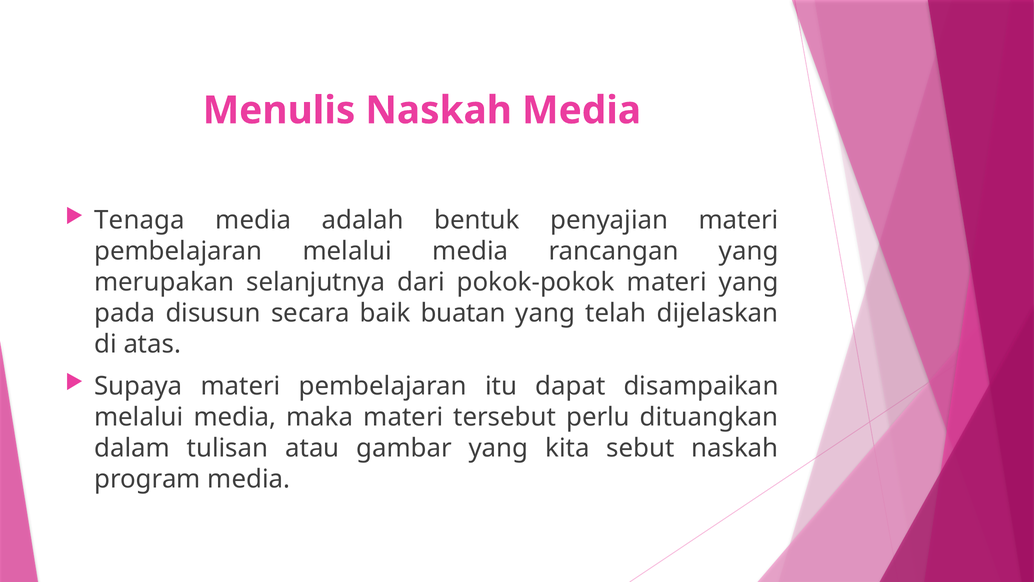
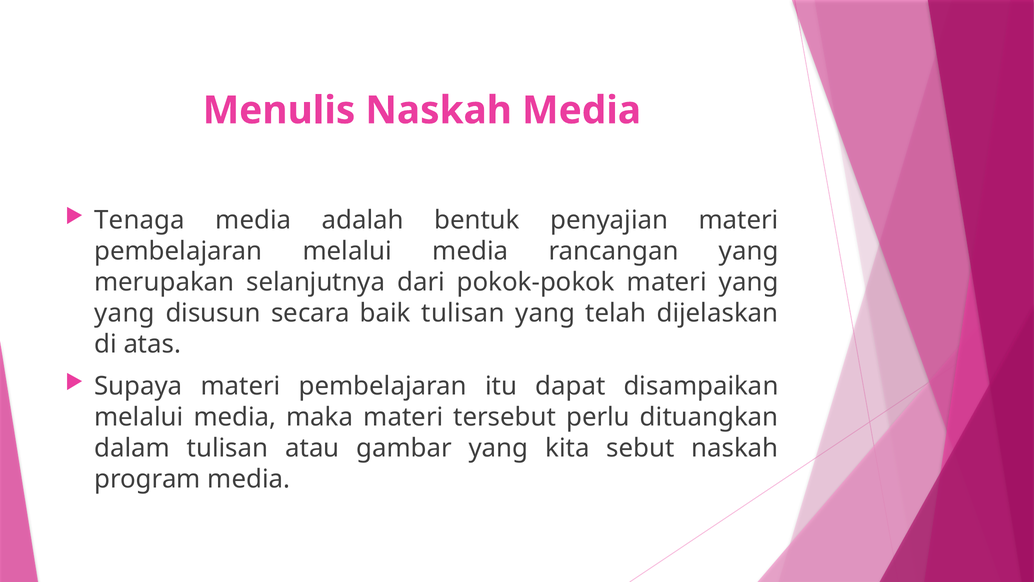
pada: pada -> yang (125, 313)
baik buatan: buatan -> tulisan (463, 313)
